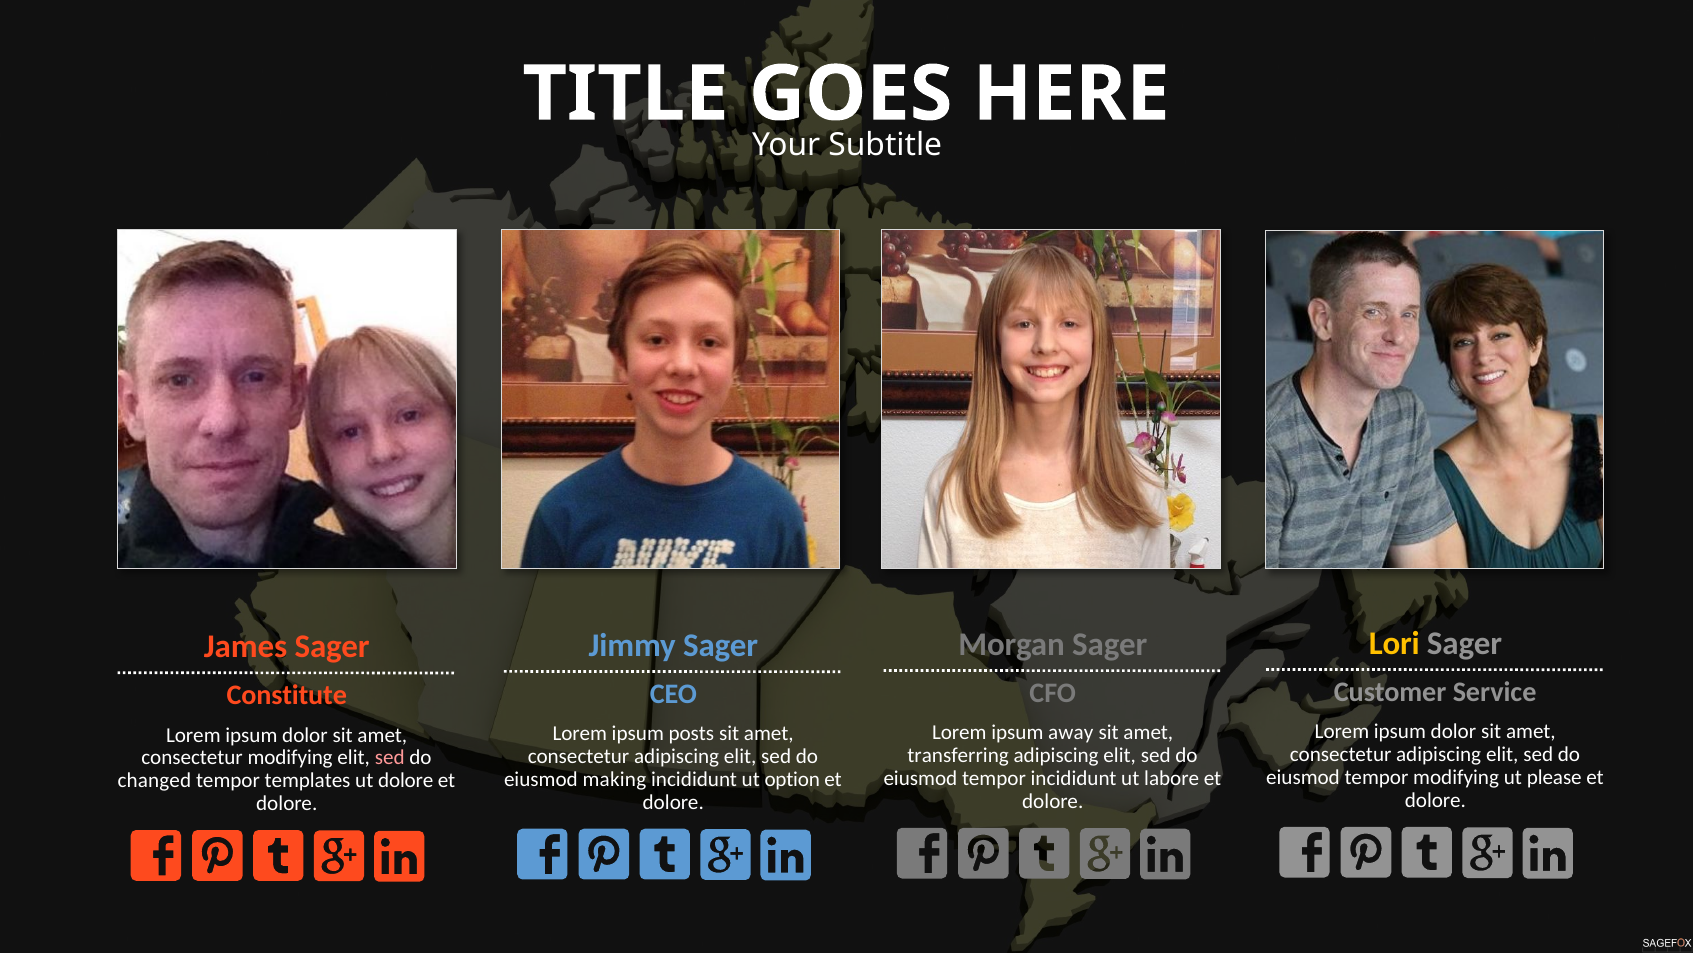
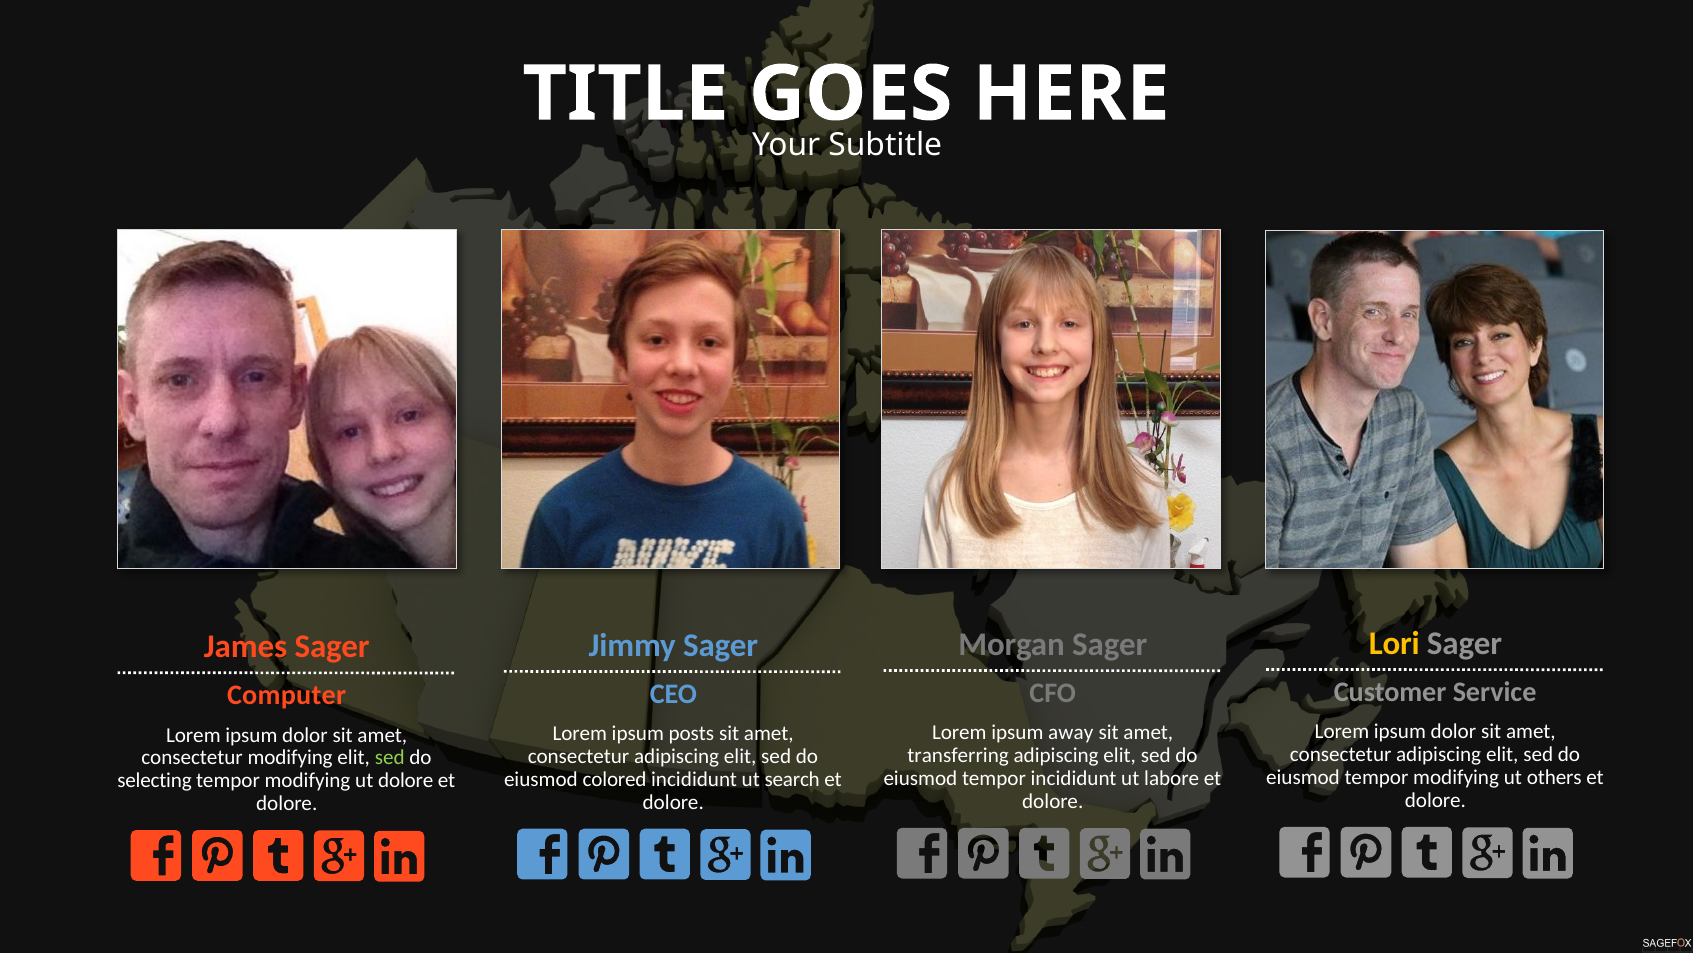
Constitute: Constitute -> Computer (287, 695)
sed colour: pink -> light green (390, 757)
please: please -> others (1554, 777)
making: making -> colored (615, 779)
option: option -> search (792, 779)
changed: changed -> selecting (155, 780)
templates: templates -> modifying (308, 780)
